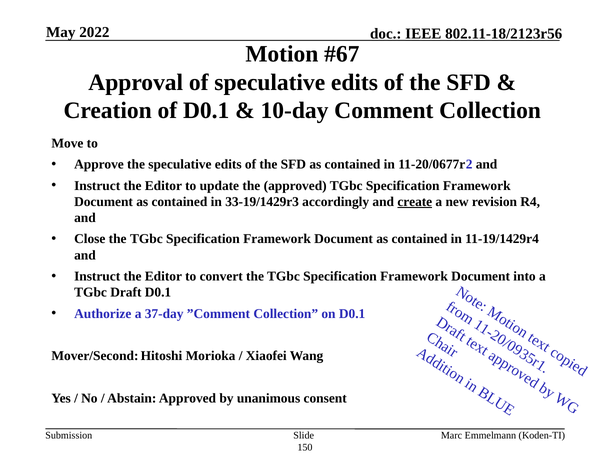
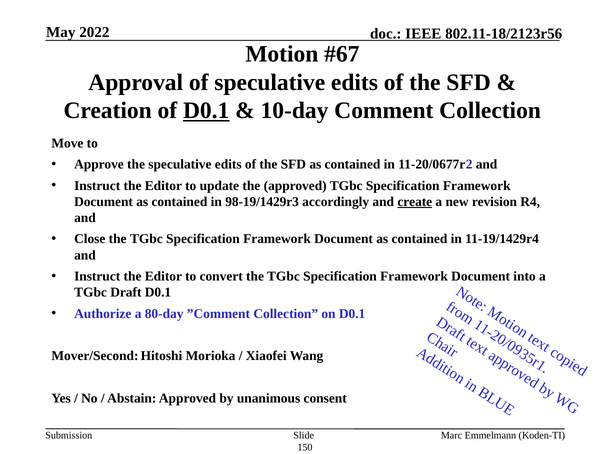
D0.1 underline: none -> present (206, 110)
33-19/1429r3: 33-19/1429r3 -> 98-19/1429r3 (262, 202)
37-day: 37-day -> 80-day (164, 314)
